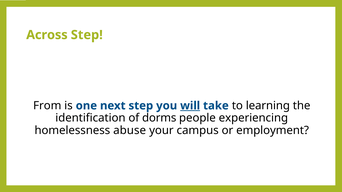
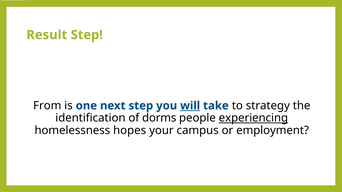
Across: Across -> Result (47, 35)
learning: learning -> strategy (268, 106)
experiencing underline: none -> present (253, 118)
abuse: abuse -> hopes (130, 131)
